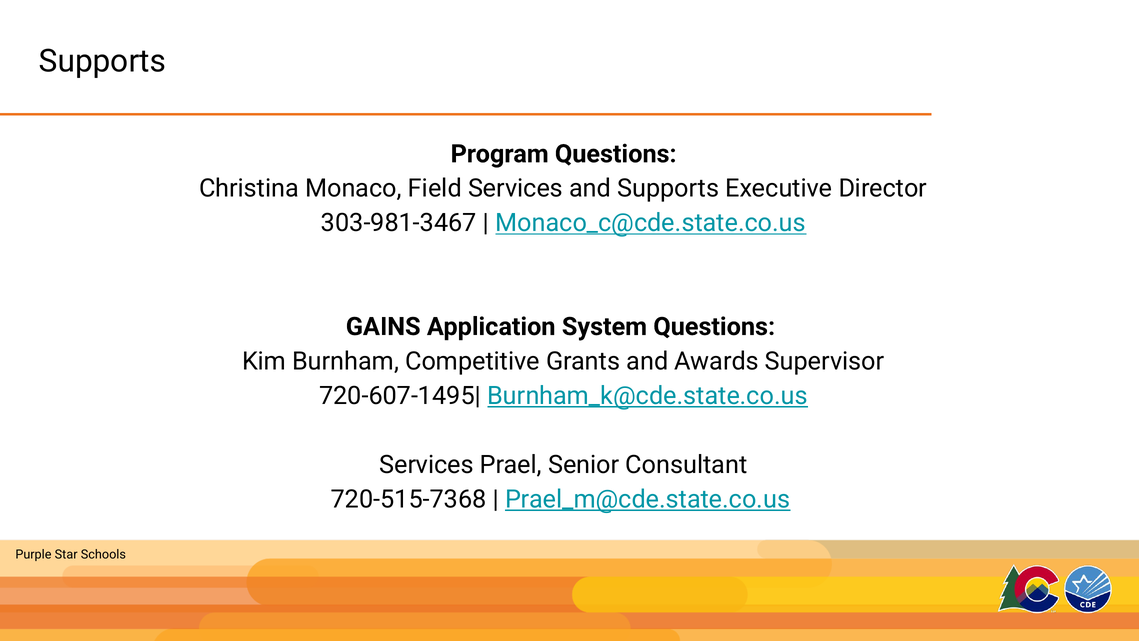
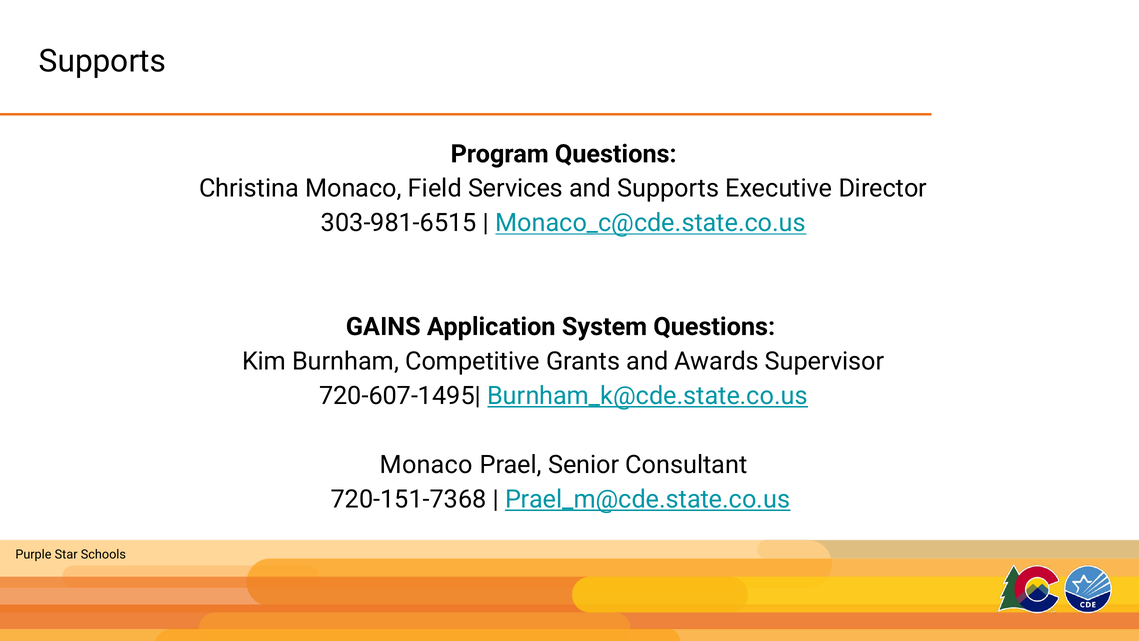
303-981-3467: 303-981-3467 -> 303-981-6515 (399, 223)
Services: Services -> Monaco (426, 465)
720-515-7368: 720-515-7368 -> 720-151-7368 (409, 499)
